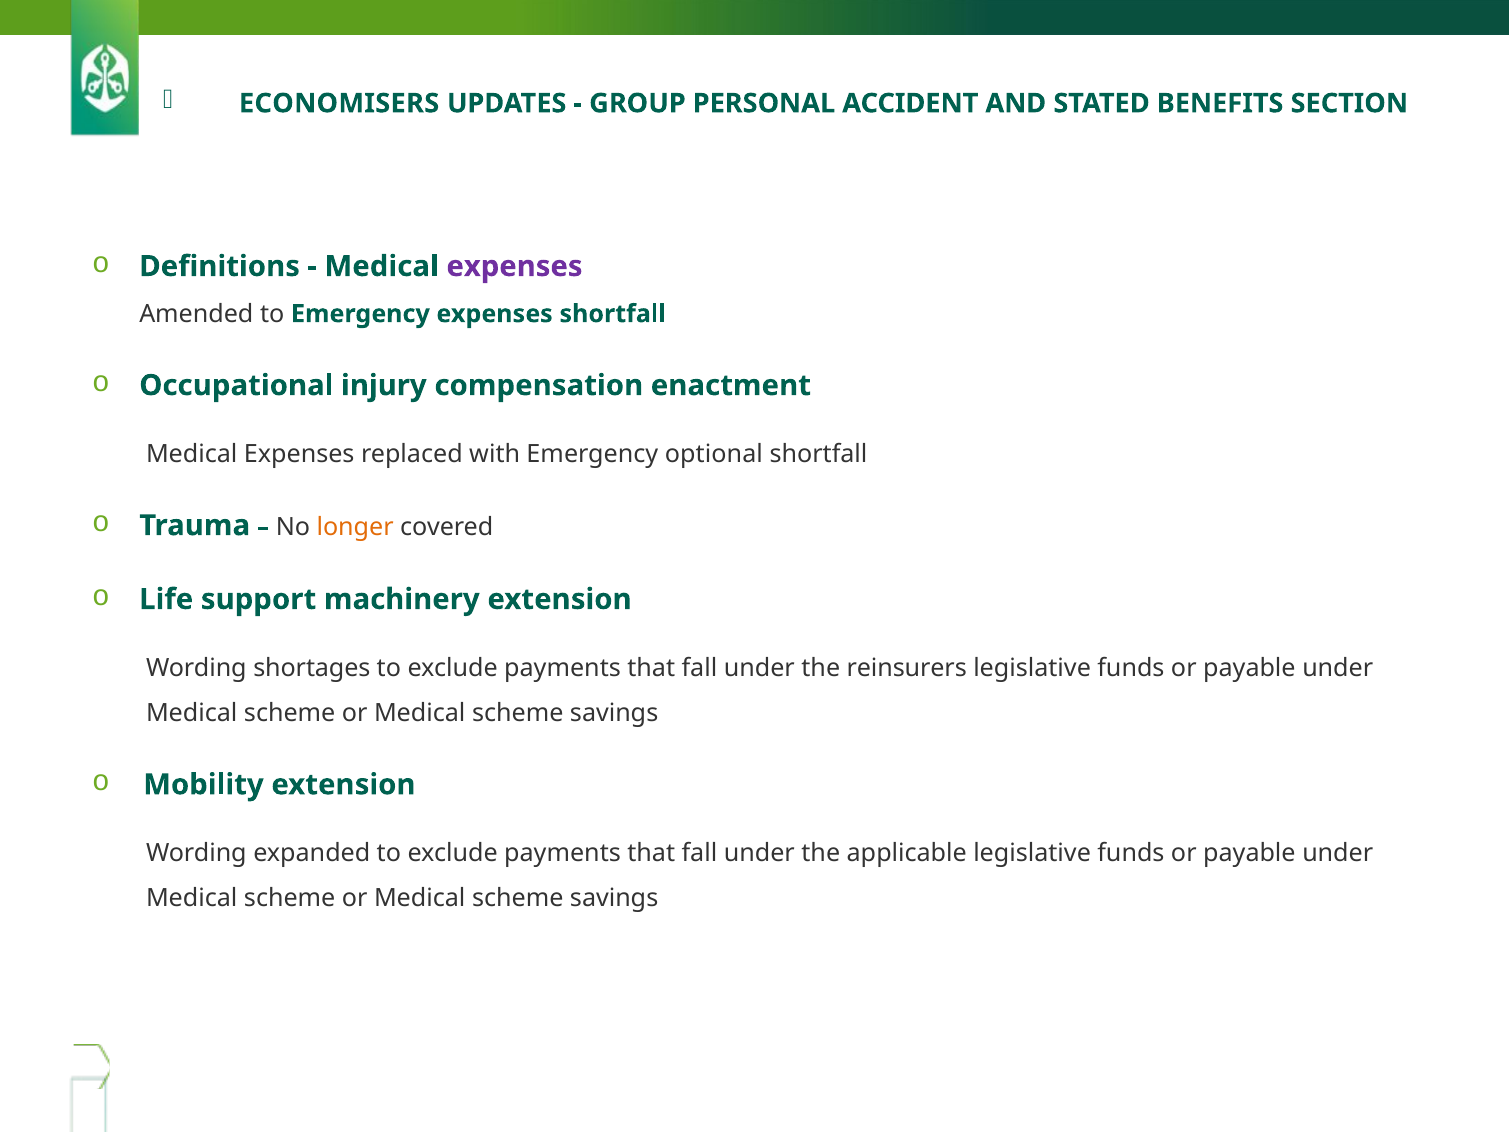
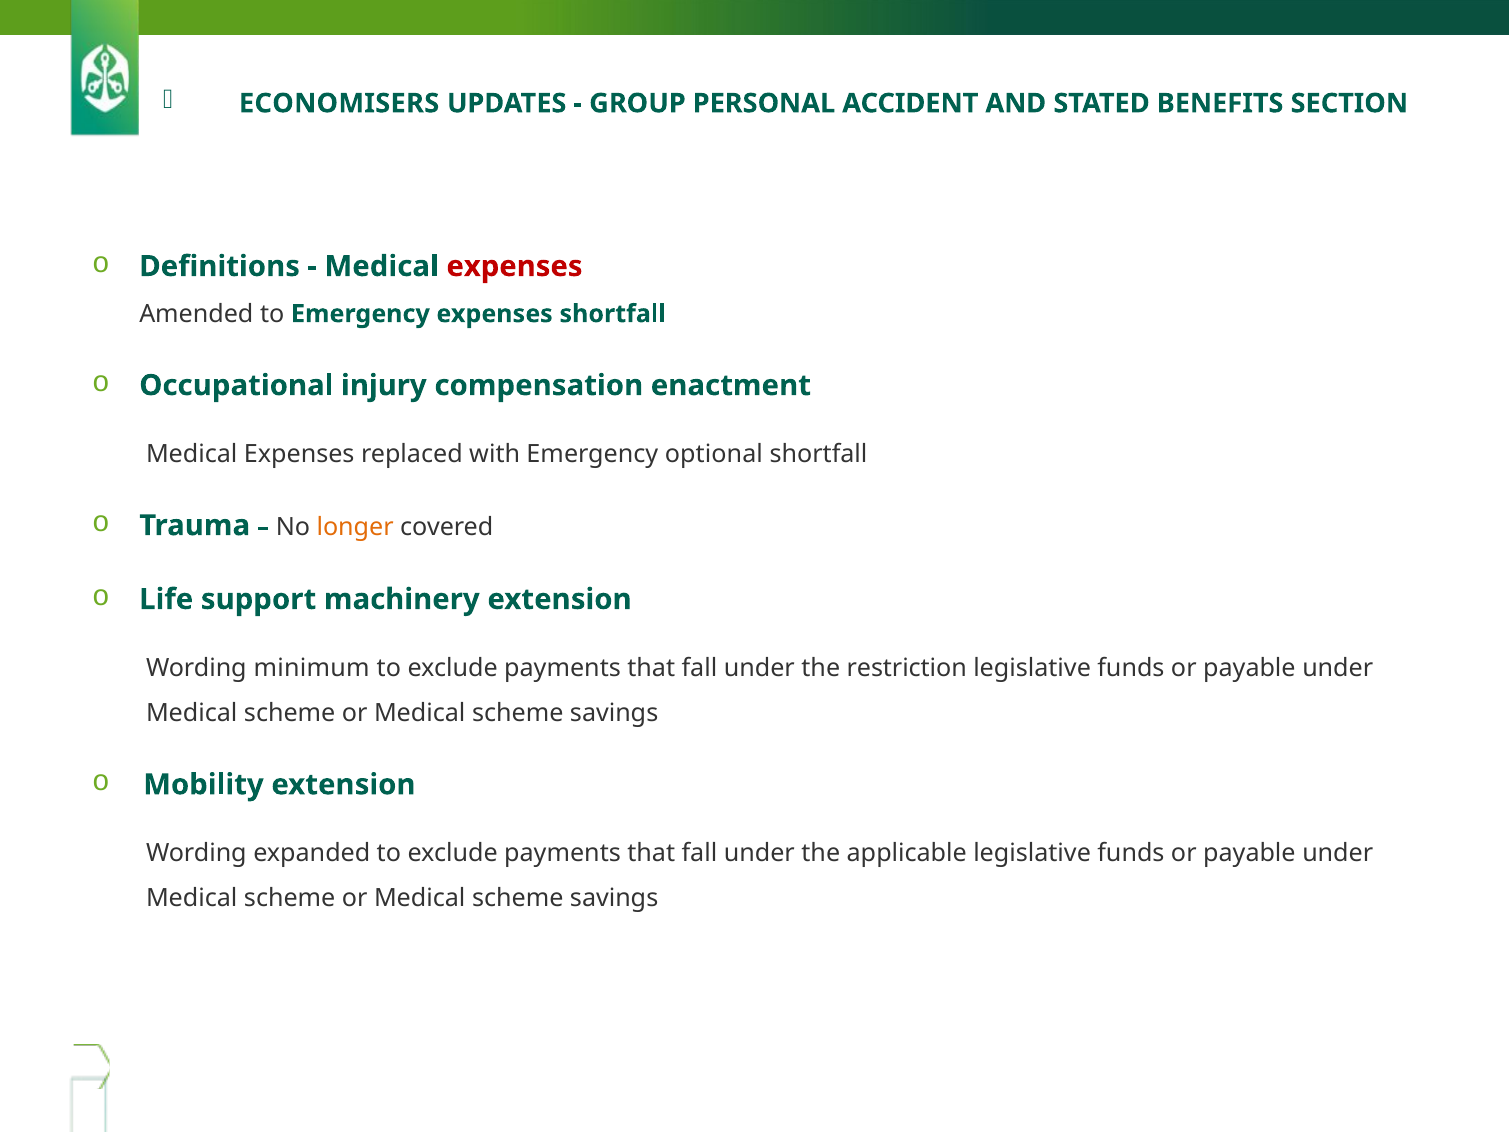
expenses colour: purple -> red (514, 266)
shortages: shortages -> minimum (312, 668)
reinsurers: reinsurers -> restriction (907, 668)
